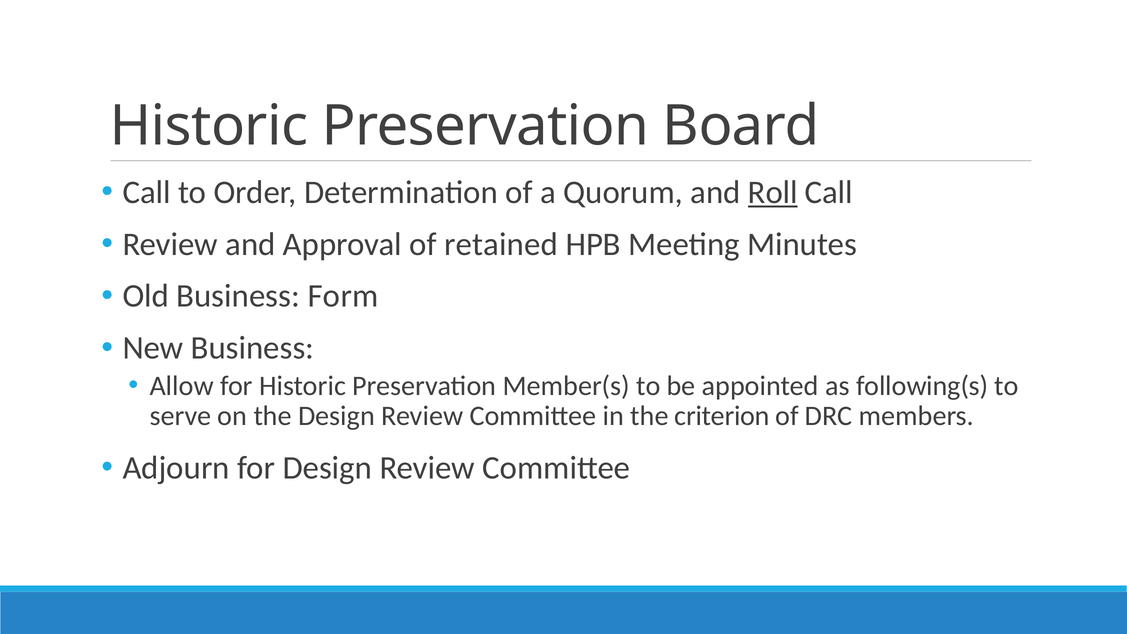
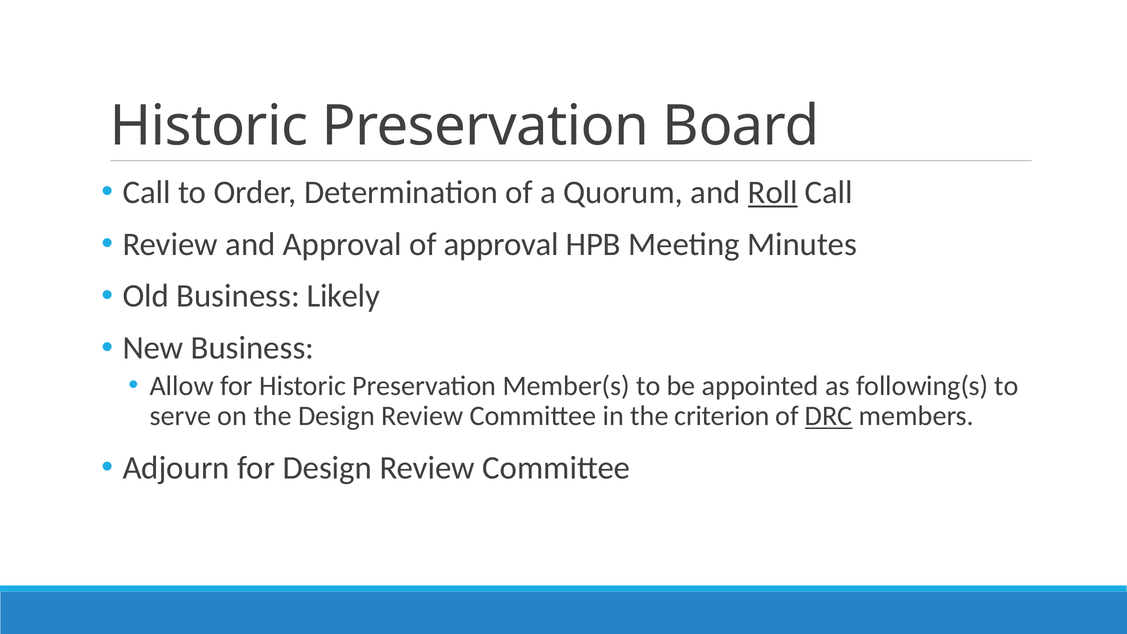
of retained: retained -> approval (501, 244)
Form: Form -> Likely (343, 296)
DRC underline: none -> present (829, 416)
